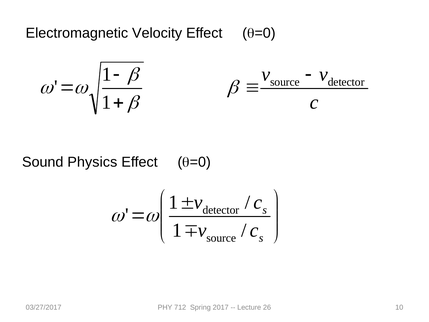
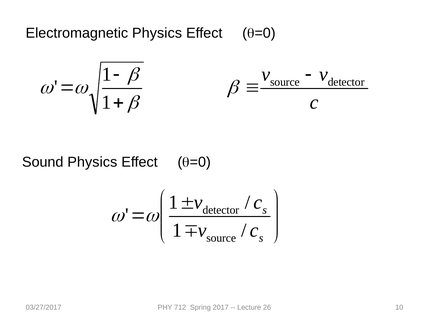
Electromagnetic Velocity: Velocity -> Physics (157, 33)
